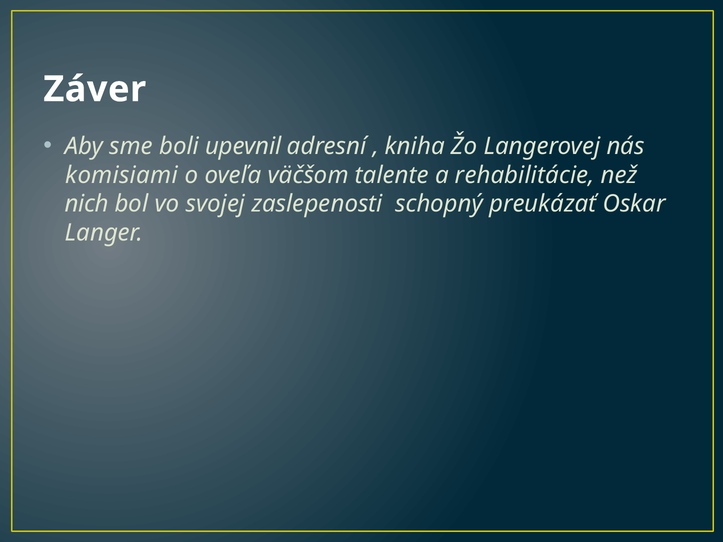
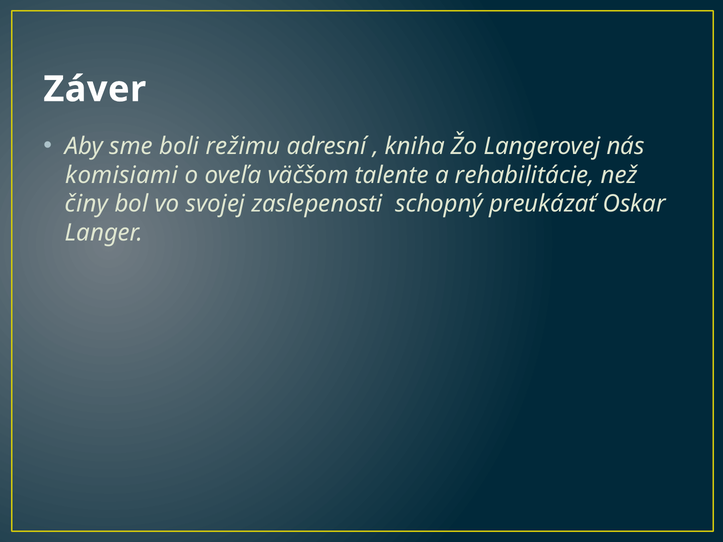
upevnil: upevnil -> režimu (243, 146)
nich: nich -> činy (87, 204)
